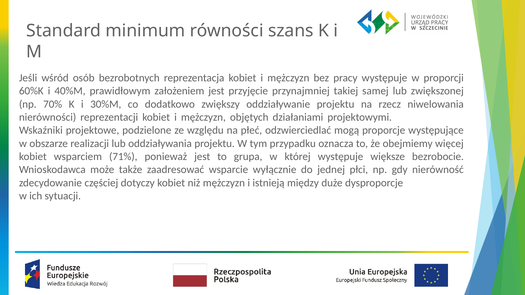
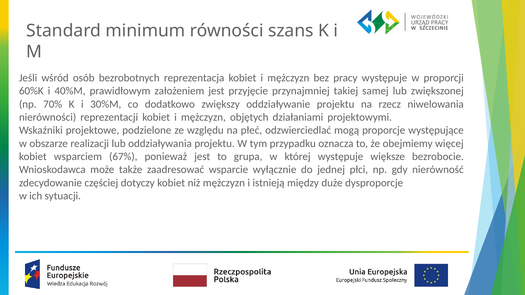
71%: 71% -> 67% (123, 157)
